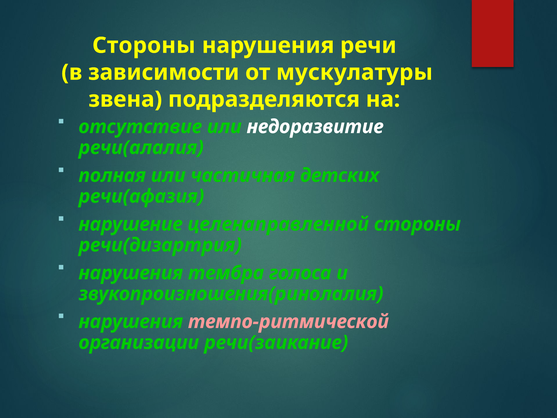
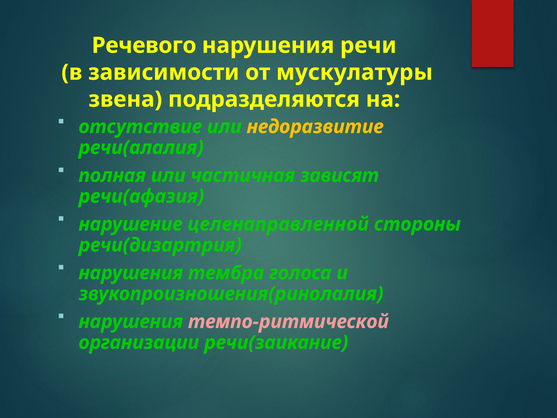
Стороны: Стороны -> Речевого (144, 45)
недоразвитие colour: white -> yellow (315, 127)
детских: детских -> зависят (340, 175)
